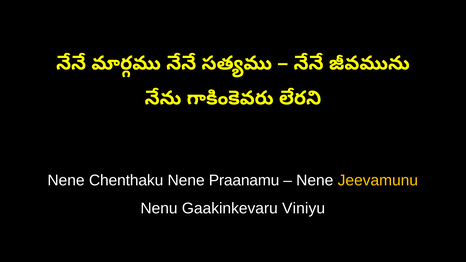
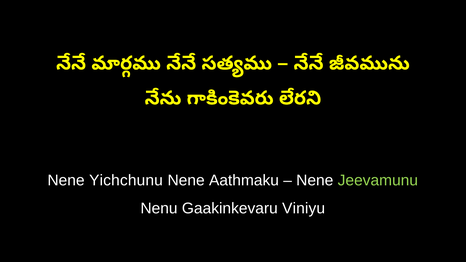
Chenthaku: Chenthaku -> Yichchunu (126, 180)
Praanamu: Praanamu -> Aathmaku (244, 180)
Jeevamunu colour: yellow -> light green (378, 180)
